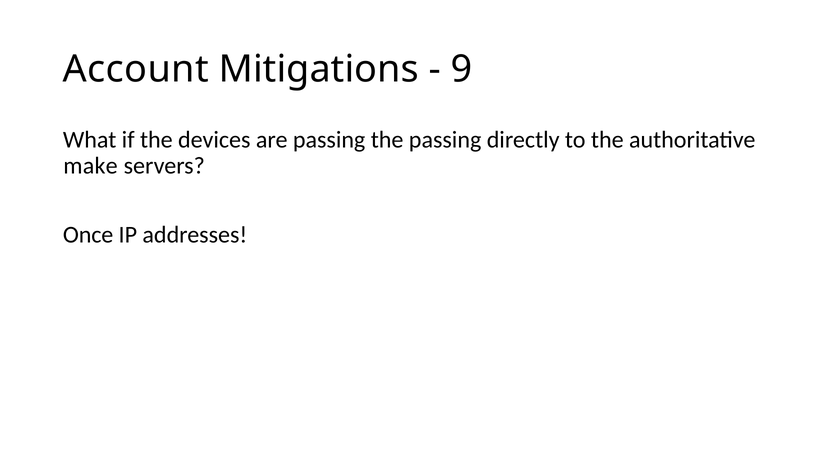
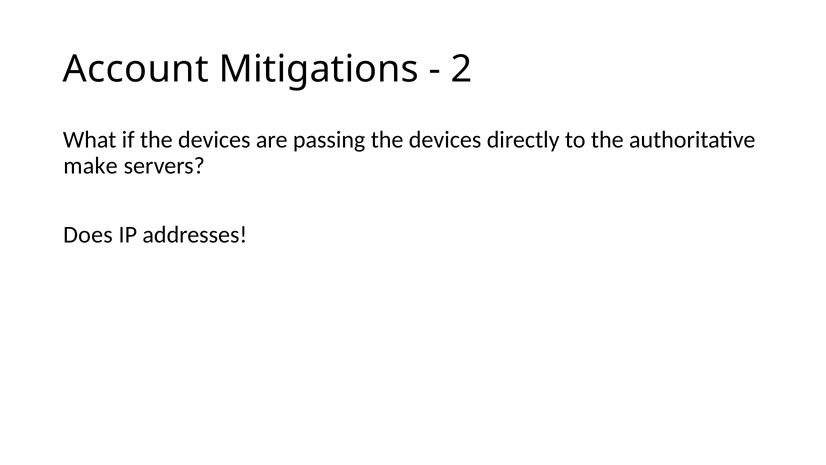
9: 9 -> 2 (461, 69)
passing the passing: passing -> devices (445, 140)
Once: Once -> Does (88, 235)
